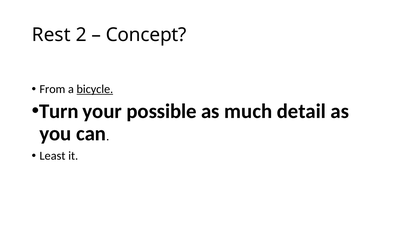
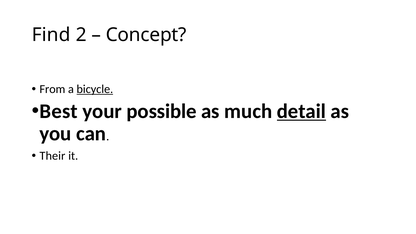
Rest: Rest -> Find (51, 35)
Turn: Turn -> Best (59, 111)
detail underline: none -> present (301, 111)
Least: Least -> Their (52, 156)
